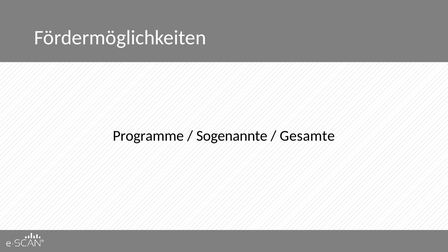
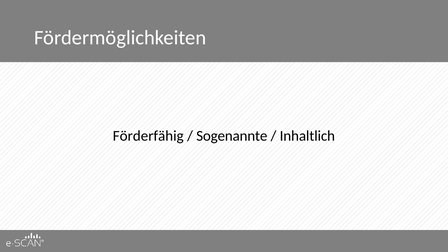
Programme: Programme -> Förderfähig (148, 136)
Gesamte: Gesamte -> Inhaltlich (307, 136)
